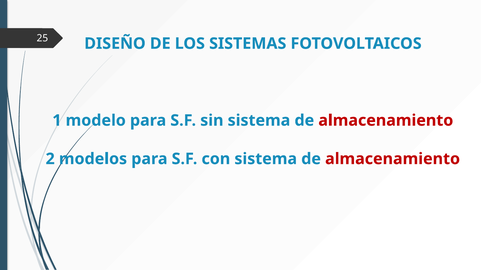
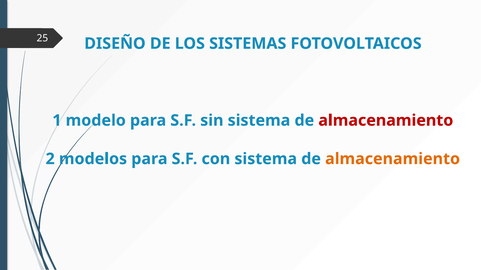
almacenamiento colour: red -> orange (393, 159)
